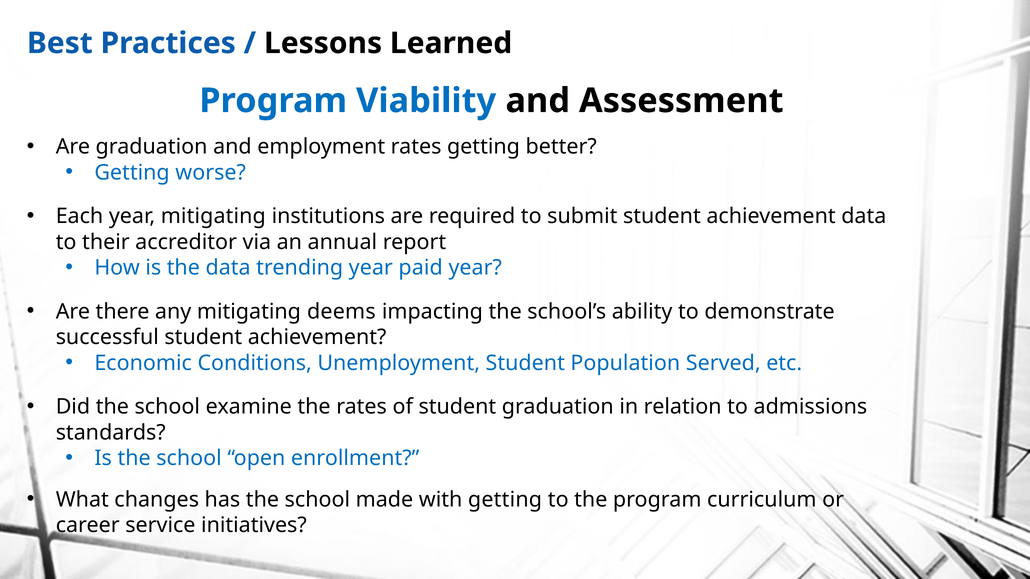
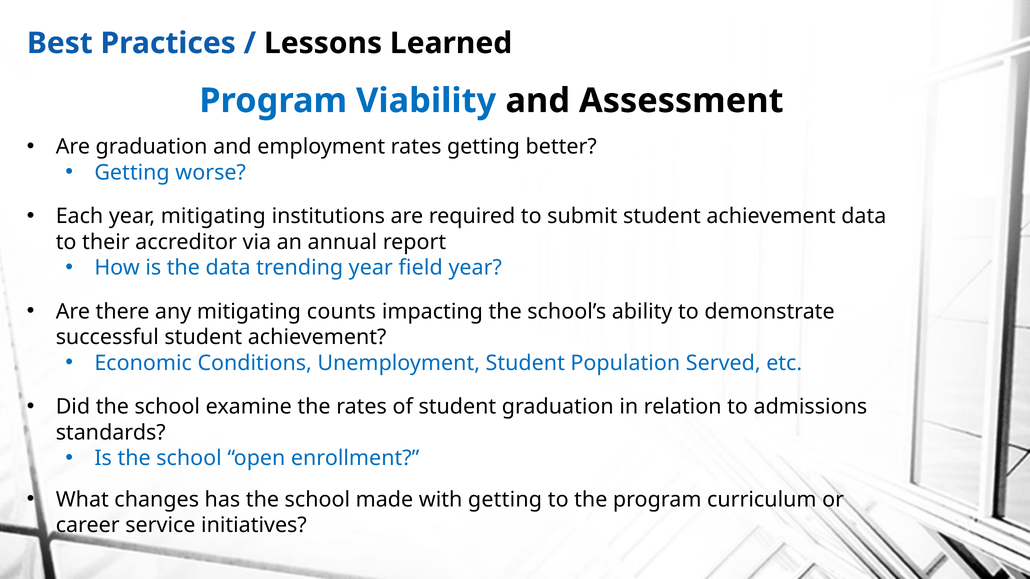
paid: paid -> field (421, 268)
deems: deems -> counts (341, 312)
